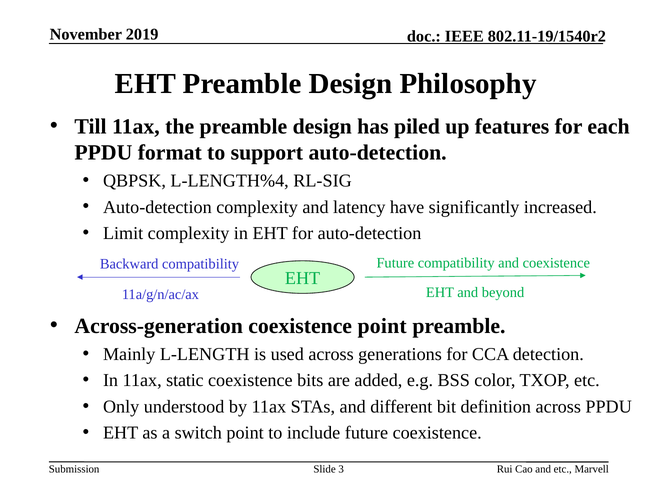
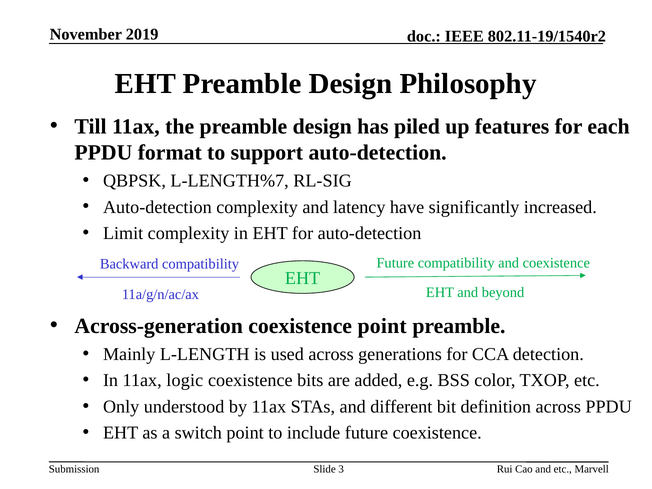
L-LENGTH%4: L-LENGTH%4 -> L-LENGTH%7 (230, 181)
static: static -> logic (185, 380)
